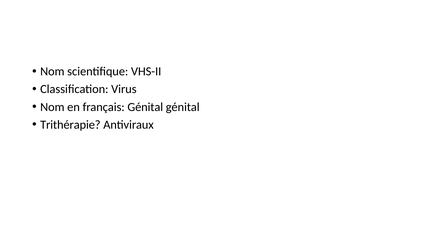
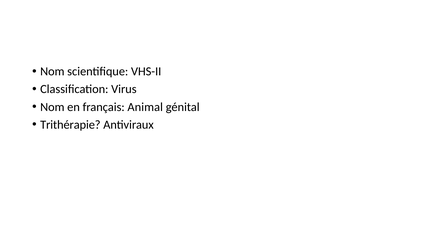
français Génital: Génital -> Animal (145, 107)
